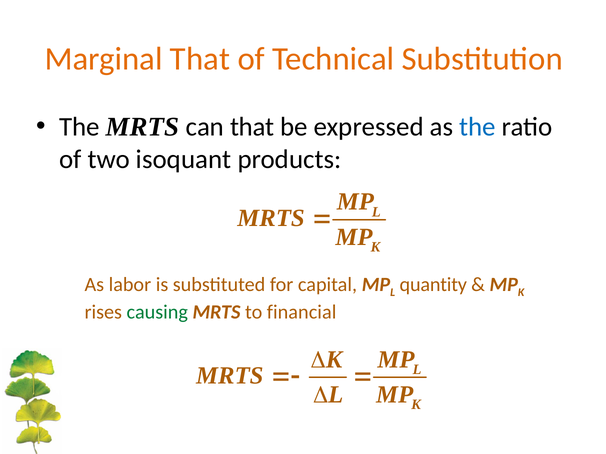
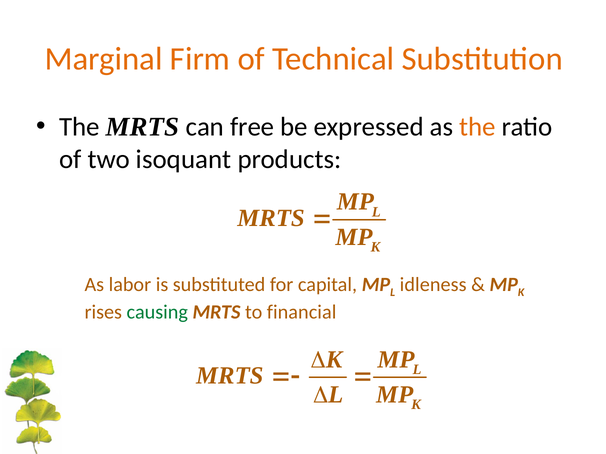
Marginal That: That -> Firm (200, 59)
can that: that -> free (252, 127)
the colour: blue -> orange (478, 127)
quantity: quantity -> idleness (433, 285)
